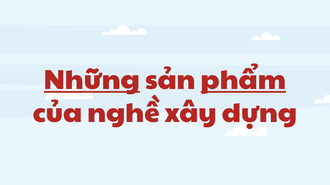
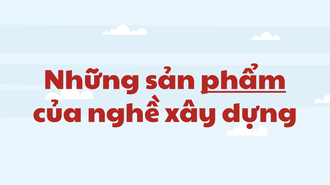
Những underline: present -> none (92, 80)
